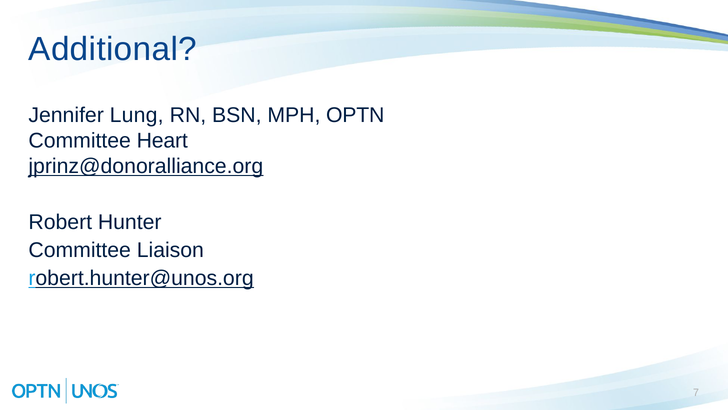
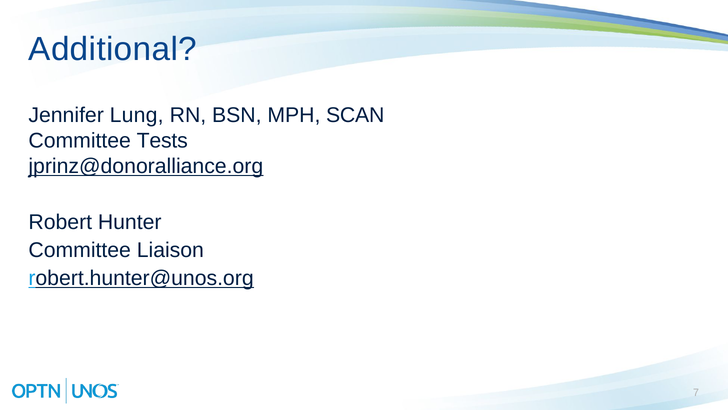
OPTN: OPTN -> SCAN (355, 115)
Heart: Heart -> Tests (162, 141)
